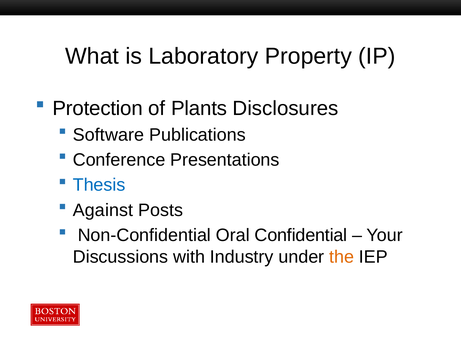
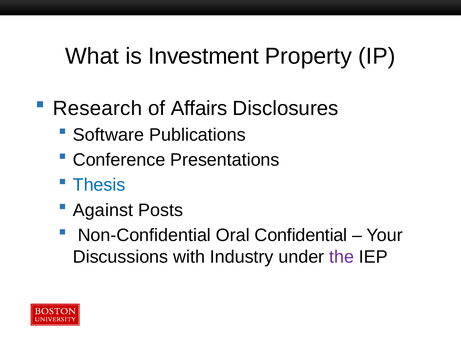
Laboratory: Laboratory -> Investment (204, 56)
Protection: Protection -> Research (98, 108)
Plants: Plants -> Affairs (199, 108)
the colour: orange -> purple (342, 257)
